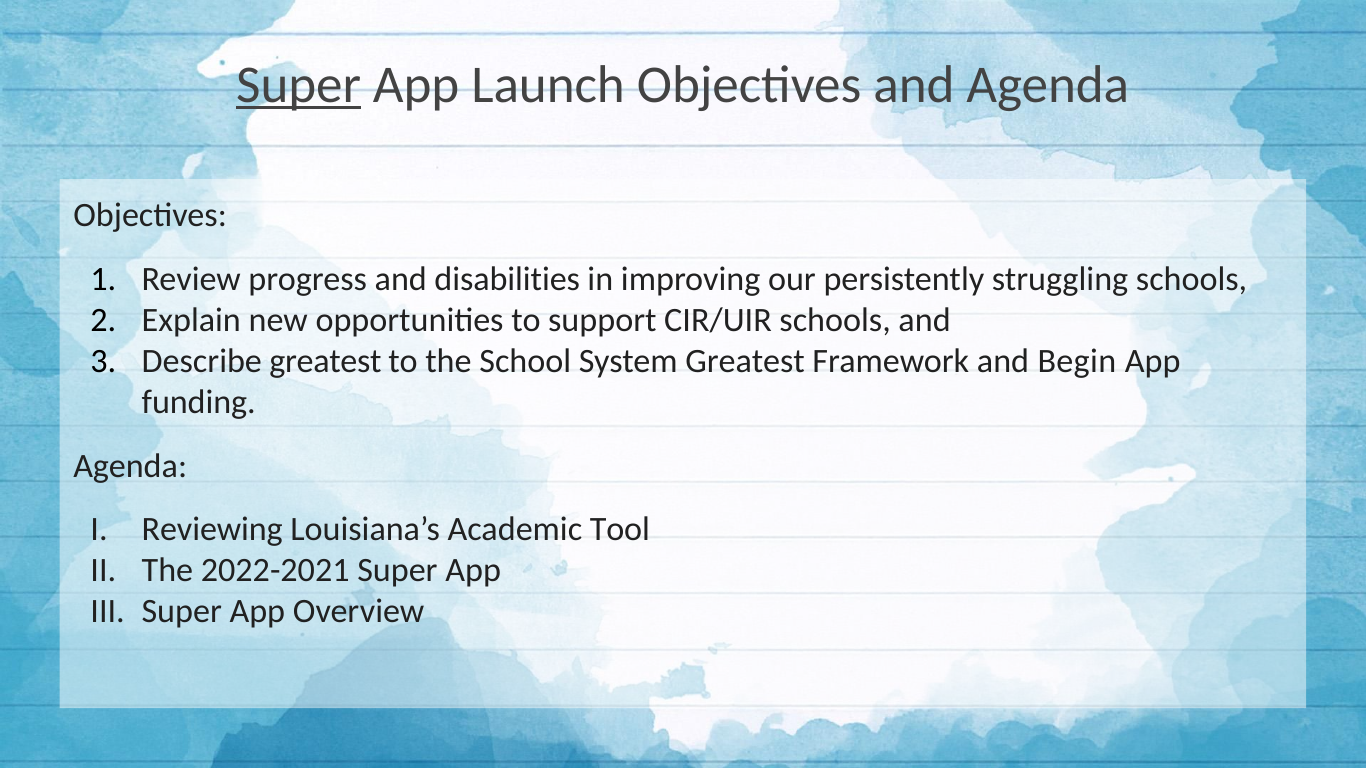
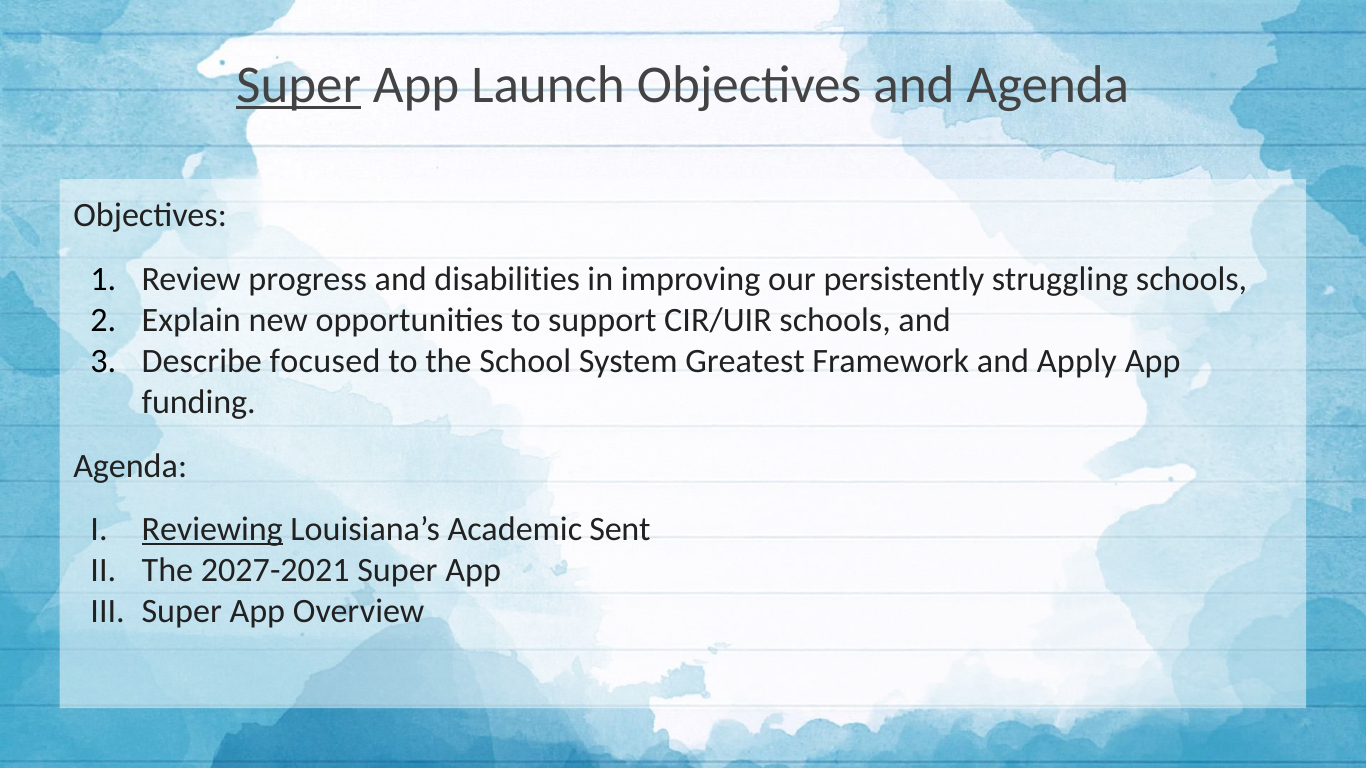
Describe greatest: greatest -> focused (325, 362)
Begin: Begin -> Apply (1077, 362)
Reviewing underline: none -> present (212, 530)
Tool: Tool -> Sent (620, 530)
2022-2021: 2022-2021 -> 2027-2021 (275, 571)
